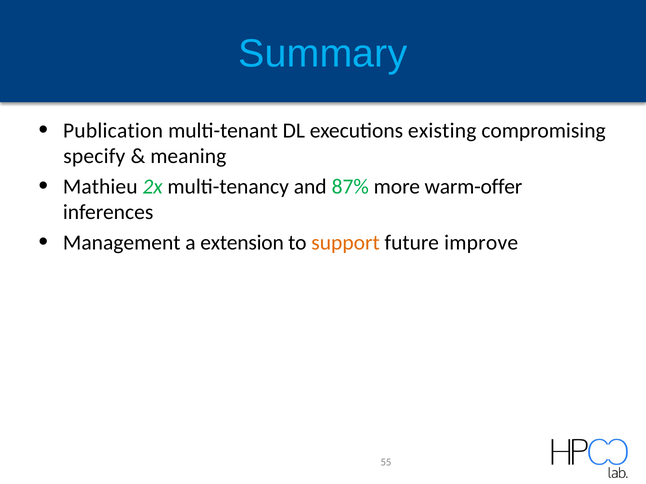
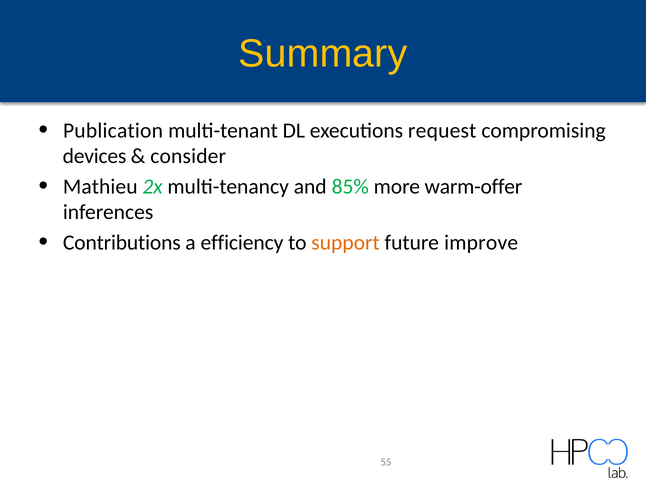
Summary colour: light blue -> yellow (323, 54)
existing: existing -> request (442, 131)
specify: specify -> devices (95, 157)
meaning: meaning -> consider (188, 157)
87%: 87% -> 85% (350, 187)
Management: Management -> Contributions (122, 243)
extension: extension -> efficiency (242, 243)
